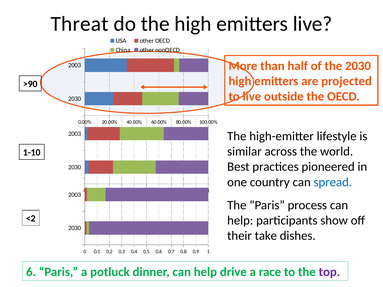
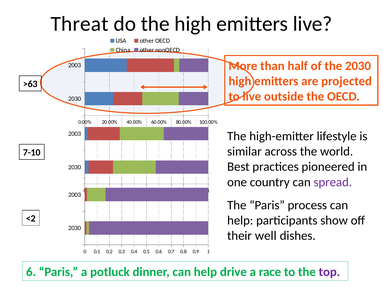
>90: >90 -> >63 (30, 84)
1-10: 1-10 -> 7-10 (32, 153)
spread colour: blue -> purple (333, 182)
take: take -> well (266, 236)
